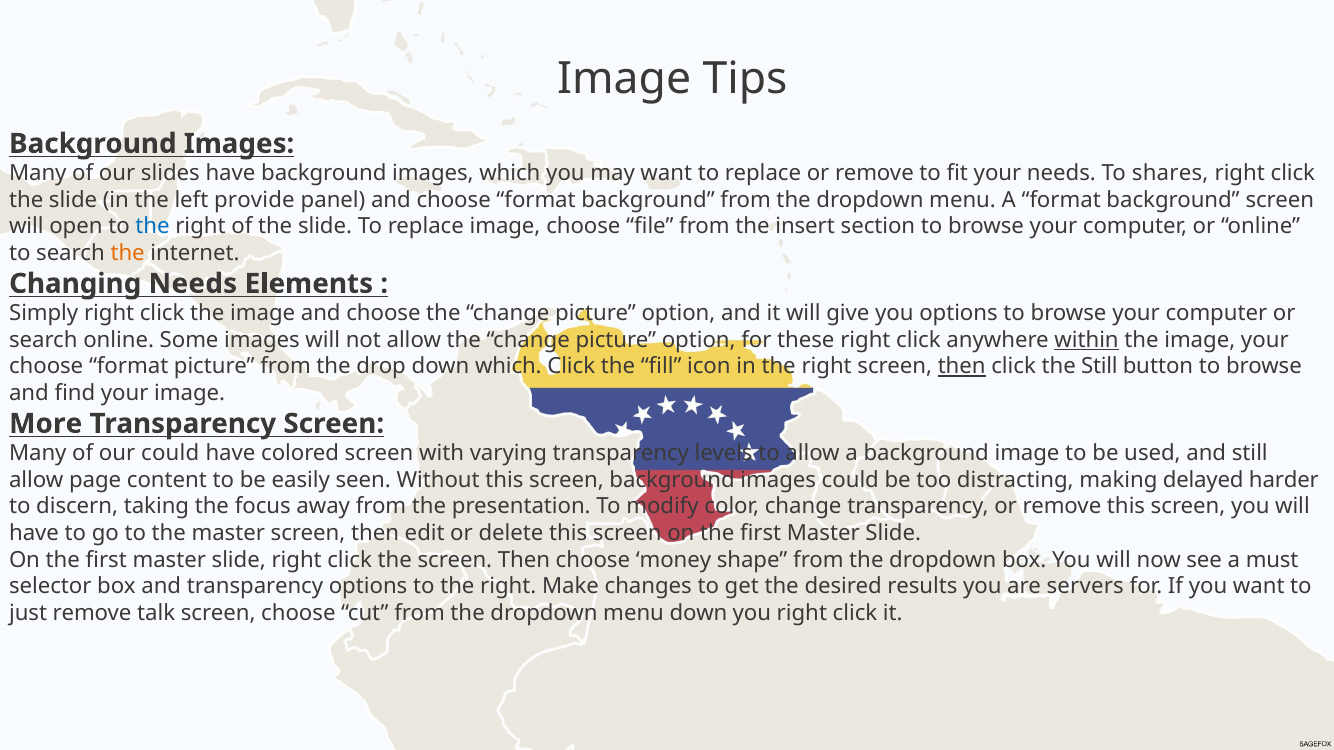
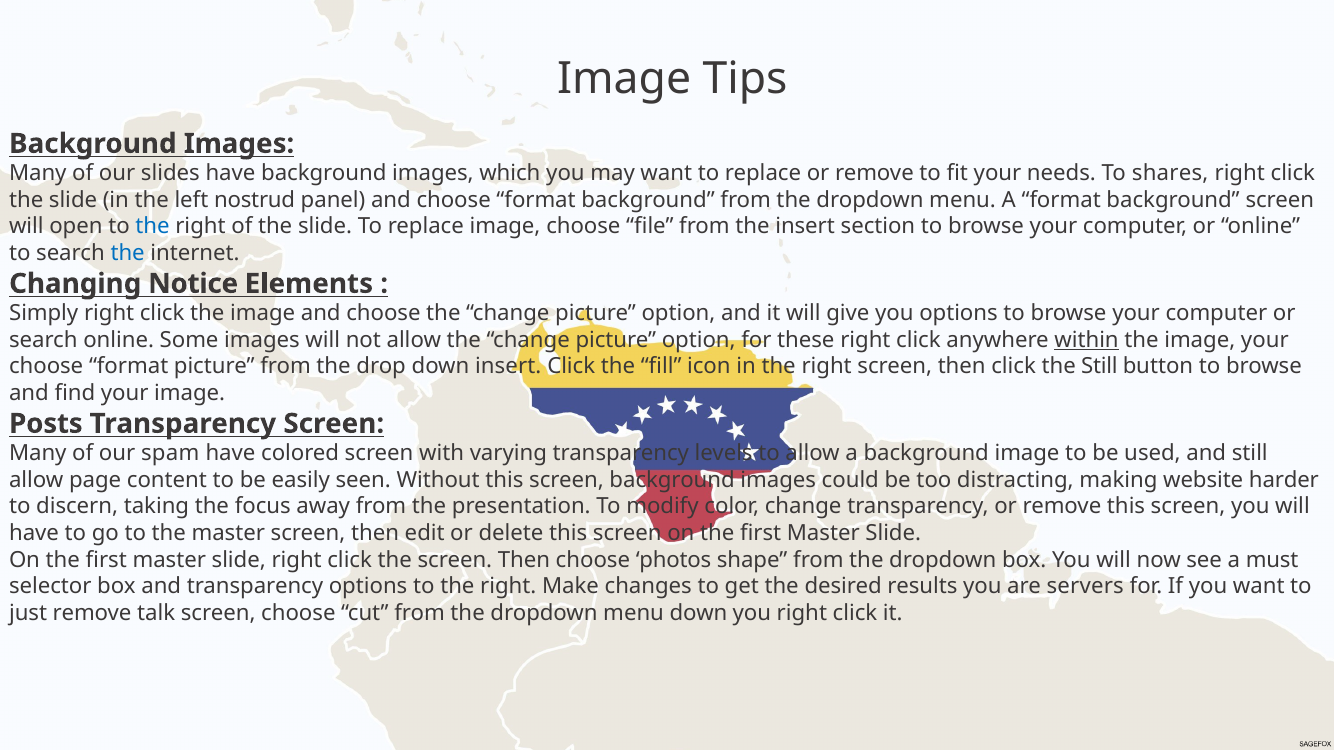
provide: provide -> nostrud (255, 200)
the colour: orange -> blue (128, 253)
Changing Needs: Needs -> Notice (193, 284)
down which: which -> insert (508, 367)
then underline: present -> none (962, 367)
More: More -> Posts (46, 424)
our could: could -> spam (170, 453)
delayed: delayed -> website (1203, 480)
money: money -> photos (674, 560)
